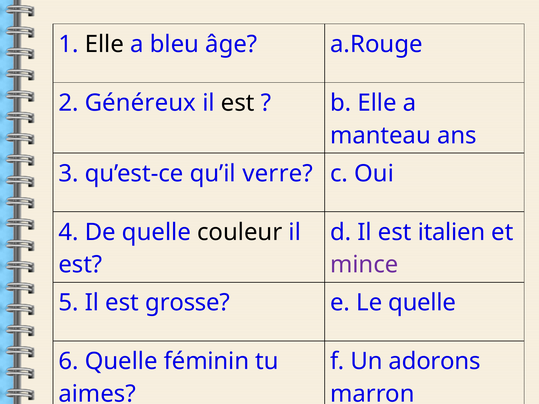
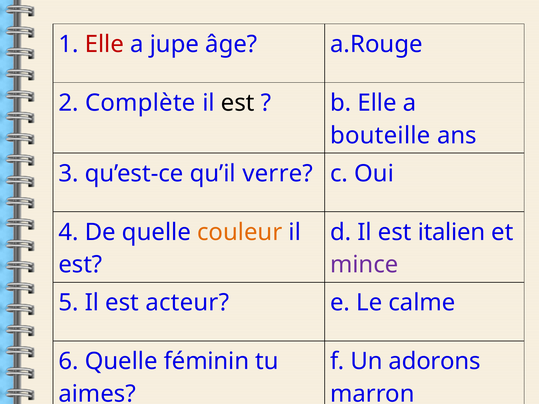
Elle colour: black -> red (104, 44)
bleu: bleu -> jupe (174, 44)
Généreux: Généreux -> Complète (140, 103)
manteau: manteau -> bouteille (380, 136)
couleur colour: black -> orange (240, 232)
grosse: grosse -> acteur (187, 303)
Le quelle: quelle -> calme (422, 303)
